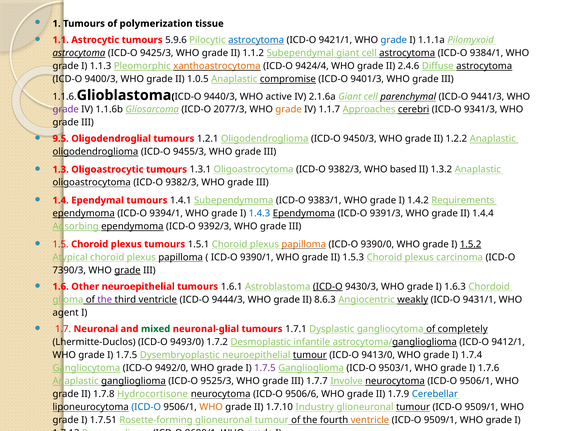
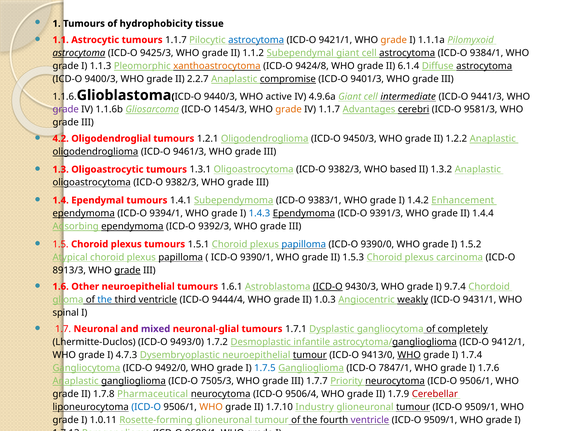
polymerization: polymerization -> hydrophobicity (156, 24)
tumours 5.9.6: 5.9.6 -> 1.1.7 (176, 40)
grade colour: blue -> orange (394, 40)
9424/4: 9424/4 -> 9424/8 (312, 66)
2.4.6: 2.4.6 -> 6.1.4 (408, 66)
1.0.5: 1.0.5 -> 2.2.7 (198, 79)
2.1.6a: 2.1.6a -> 4.9.6a (322, 97)
cell parenchymal: parenchymal -> intermediate (408, 97)
2077/3: 2077/3 -> 1454/3 (230, 109)
Approaches: Approaches -> Advantages (369, 109)
9341/3: 9341/3 -> 9581/3 (481, 109)
9.5: 9.5 -> 4.2 (61, 138)
9455/3: 9455/3 -> 9461/3 (190, 151)
Requirements: Requirements -> Enhancement (463, 200)
papilloma colour: orange -> blue (304, 244)
1.5.2 underline: present -> none (471, 244)
7390/3: 7390/3 -> 8913/3 (69, 270)
1.6.3: 1.6.3 -> 9.7.4 (455, 286)
the colour: purple -> blue (105, 299)
9444/3: 9444/3 -> 9444/4 (228, 299)
8.6.3: 8.6.3 -> 1.0.3 (325, 299)
agent: agent -> spinal (66, 312)
mixed colour: green -> purple (156, 329)
1.7.5: 1.7.5 -> 4.7.3 (126, 355)
WHO underline: none -> present (409, 355)
1.7.5 colour: purple -> blue (265, 368)
9503/1: 9503/1 -> 7847/1 (395, 368)
9525/3: 9525/3 -> 7505/3 (217, 381)
Involve: Involve -> Priority (347, 381)
Hydrocortisone: Hydrocortisone -> Pharmaceutical (153, 394)
9506/6: 9506/6 -> 9506/4 (302, 394)
Cerebellar colour: blue -> red (435, 394)
1.7.51: 1.7.51 -> 1.0.11 (103, 420)
ventricle colour: orange -> purple (370, 420)
